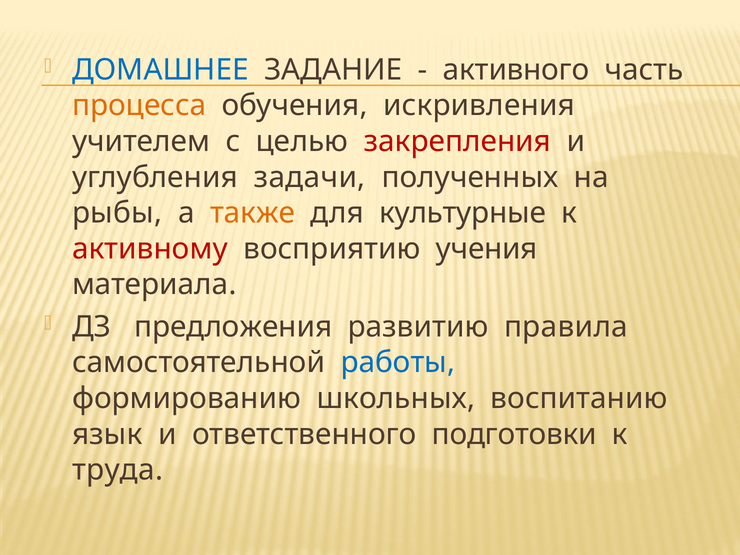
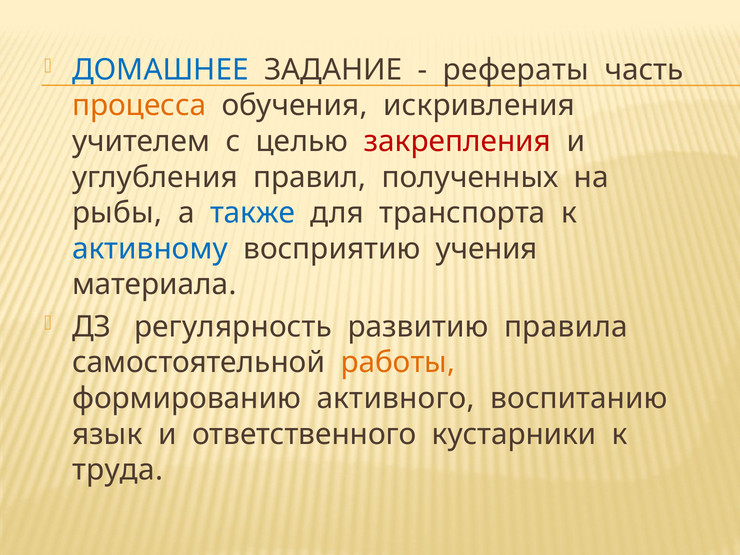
активного: активного -> рефераты (516, 70)
задачи: задачи -> правил (310, 177)
также colour: orange -> blue (253, 213)
культурные: культурные -> транспорта (463, 213)
активному colour: red -> blue (150, 249)
предложения: предложения -> регулярность (233, 327)
работы colour: blue -> orange (398, 363)
школьных: школьных -> активного (396, 398)
подготовки: подготовки -> кустарники (514, 434)
